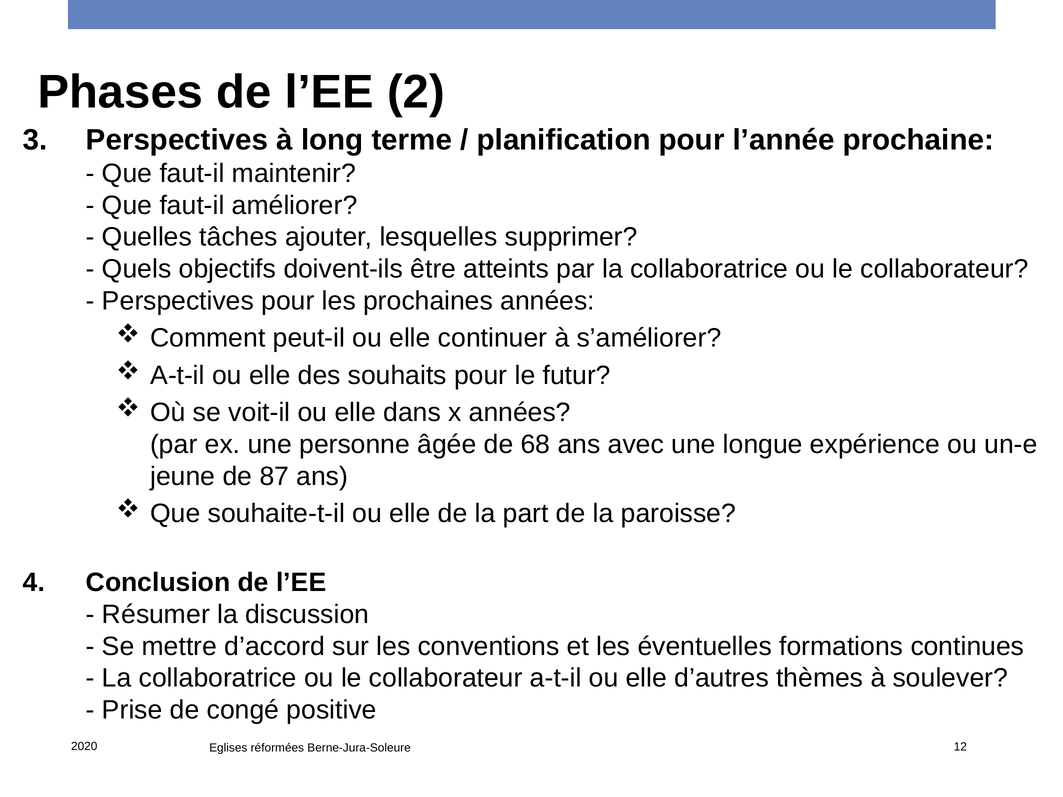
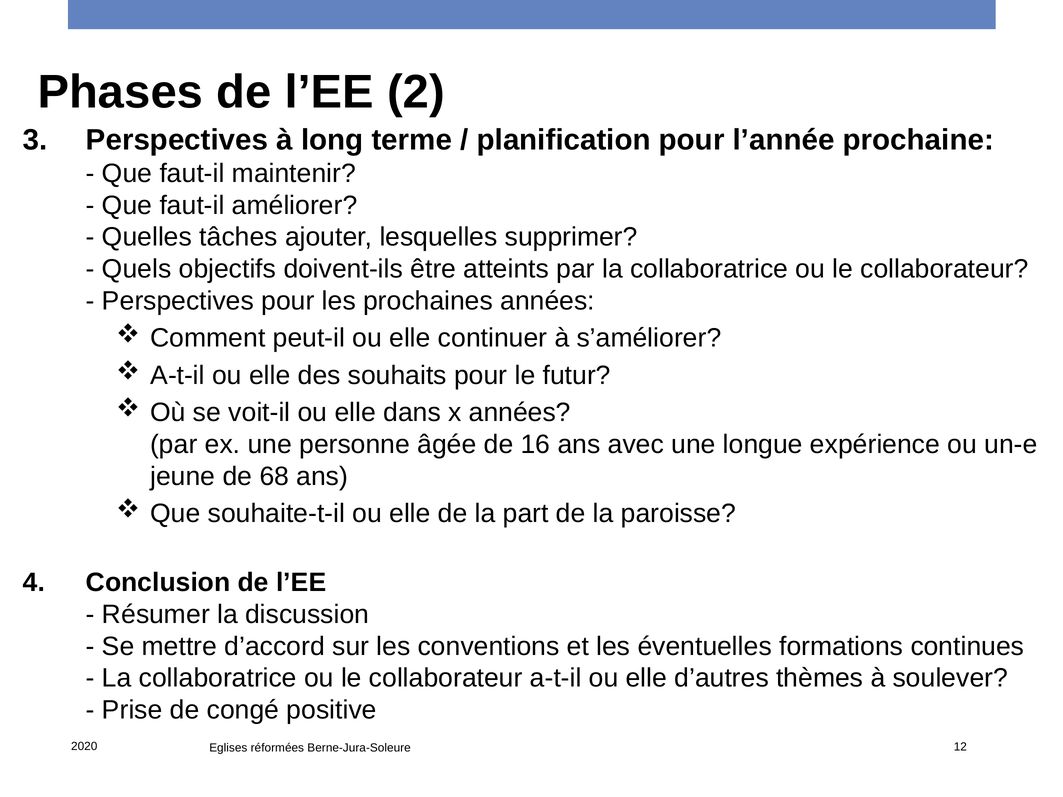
68: 68 -> 16 (535, 445)
87: 87 -> 68 (274, 476)
